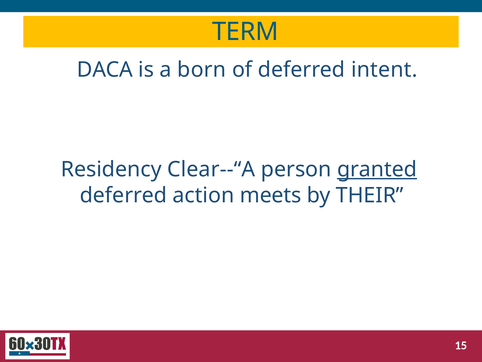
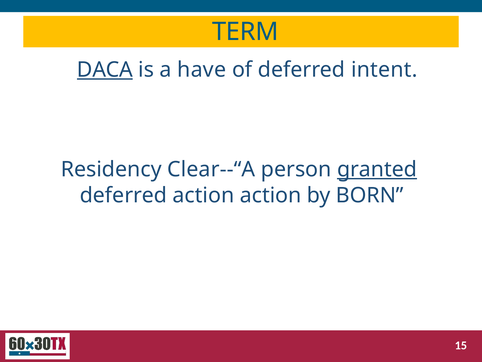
DACA underline: none -> present (105, 70)
born: born -> have (202, 70)
action meets: meets -> action (271, 195)
THEIR: THEIR -> BORN (370, 195)
